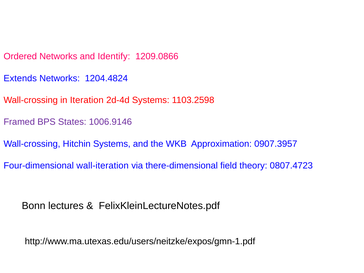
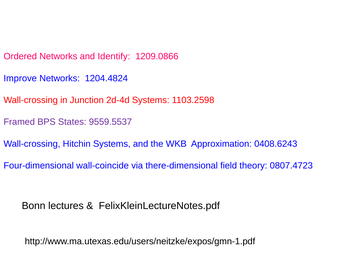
Extends: Extends -> Improve (20, 78)
Iteration: Iteration -> Junction (87, 100)
1006.9146: 1006.9146 -> 9559.5537 (110, 122)
0907.3957: 0907.3957 -> 0408.6243 (276, 144)
wall-iteration: wall-iteration -> wall-coincide (103, 166)
